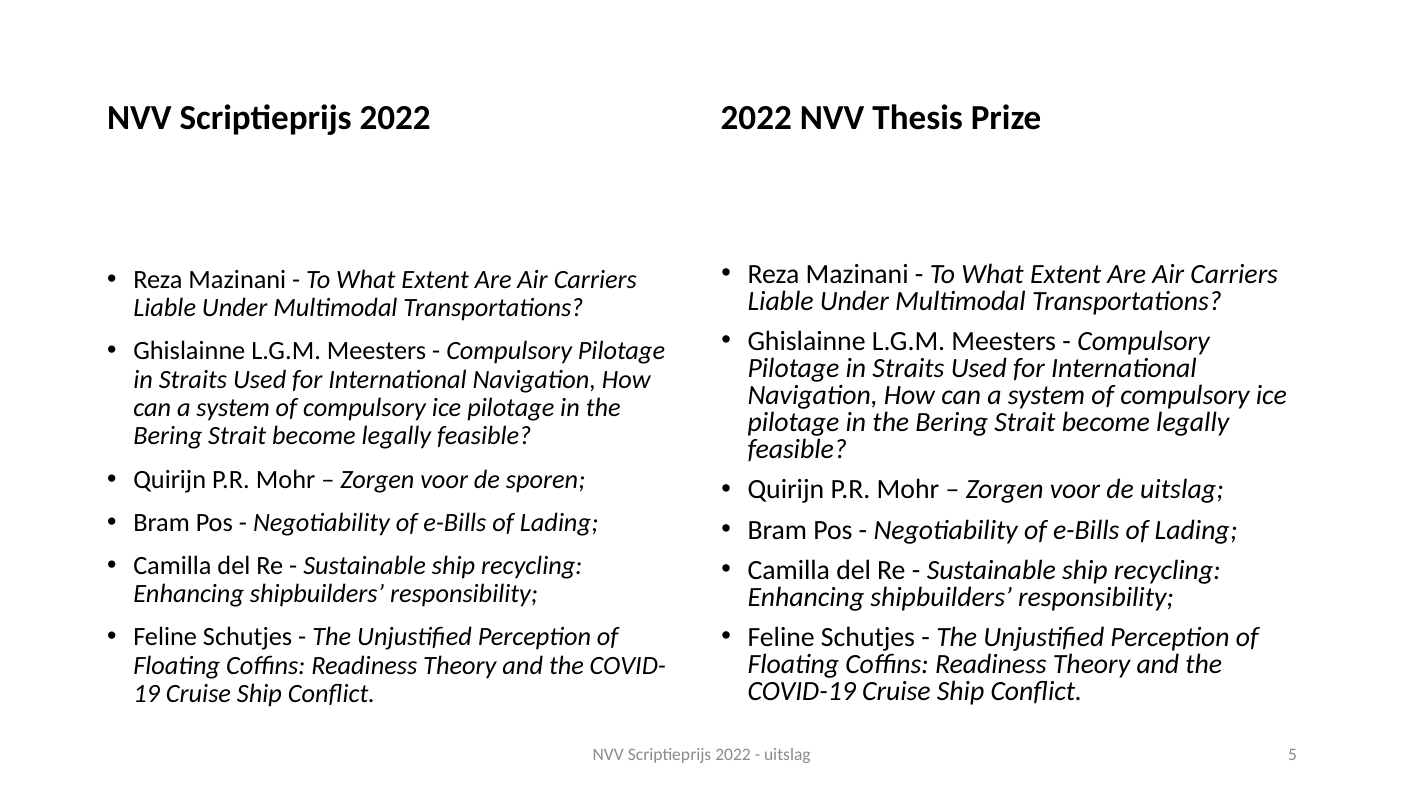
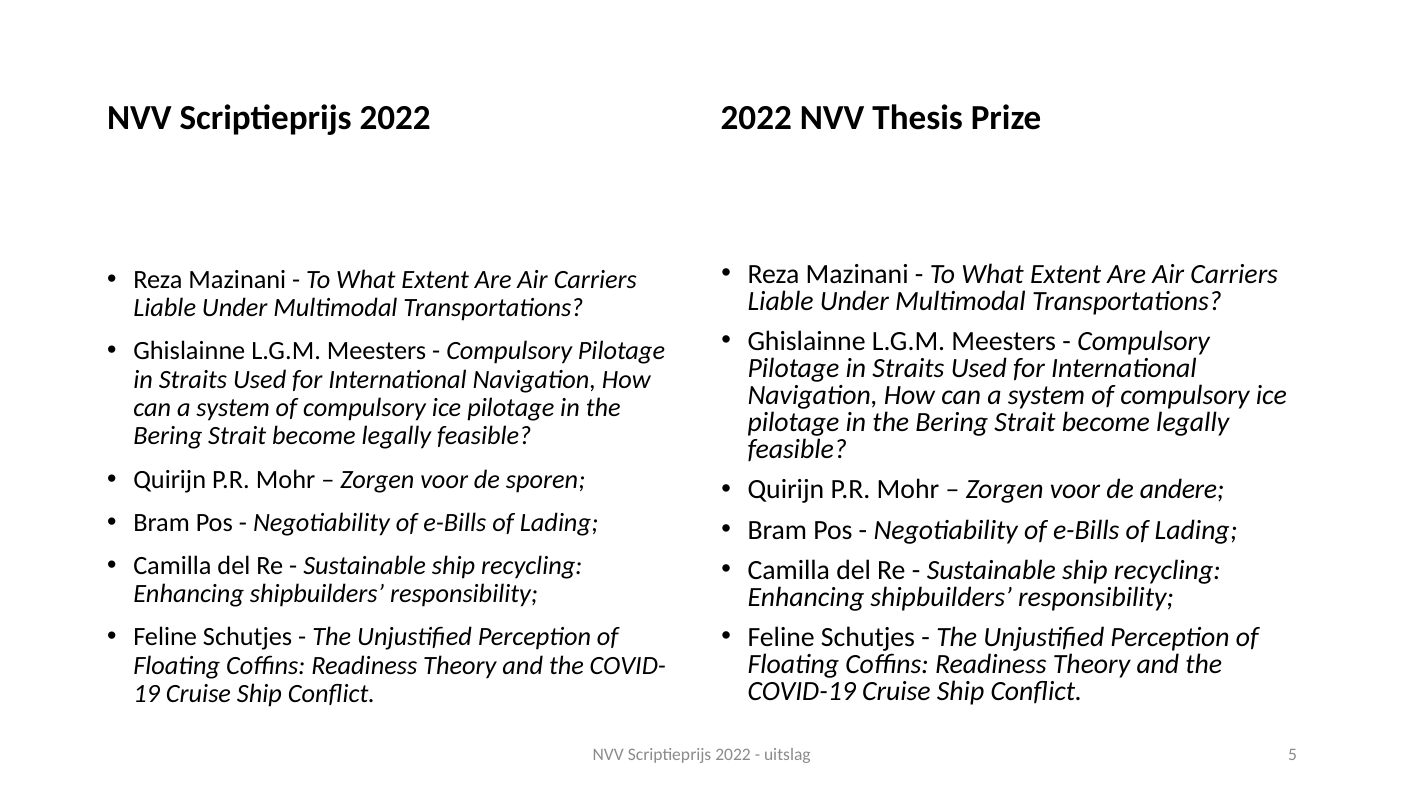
de uitslag: uitslag -> andere (1182, 490)
